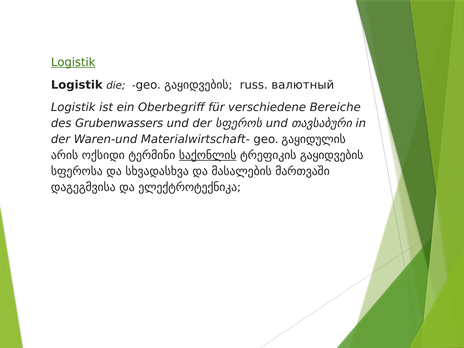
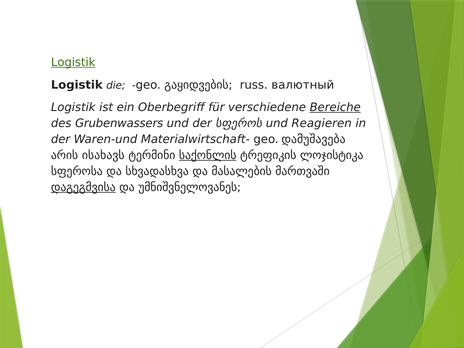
Bereiche underline: none -> present (335, 107)
თავსაბური: თავსაბური -> Reagieren (322, 123)
გაყიდულის: გაყიდულის -> დამუშავება (314, 139)
ოქსიდი: ოქსიდი -> ისახავს (103, 155)
ტრეფიკის გაყიდვების: გაყიდვების -> ლოჯისტიკა (332, 155)
დაგეგმვისა underline: none -> present (83, 187)
ელექტროტექნიკა: ელექტროტექნიკა -> უმნიშვნელოვანეს (190, 187)
